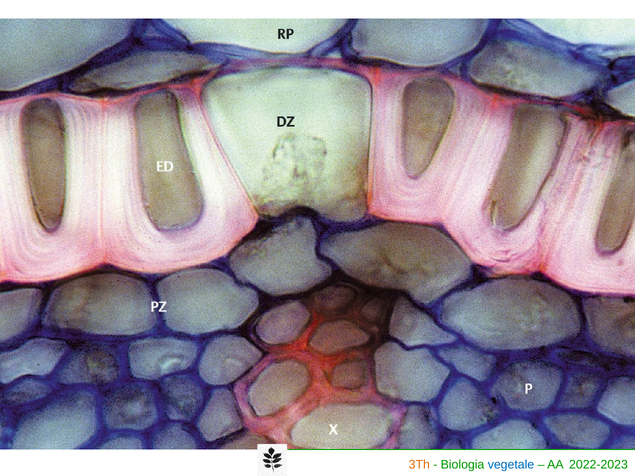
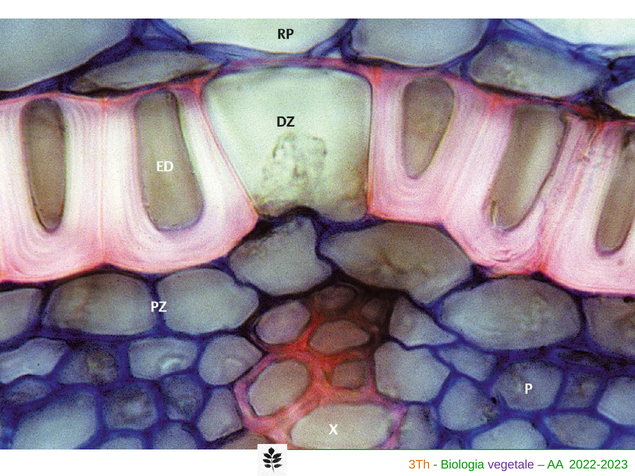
vegetale colour: blue -> purple (511, 465)
